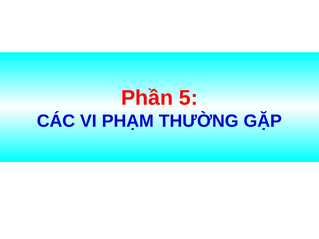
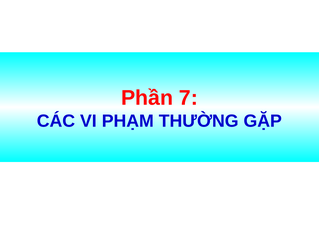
5: 5 -> 7 (188, 98)
